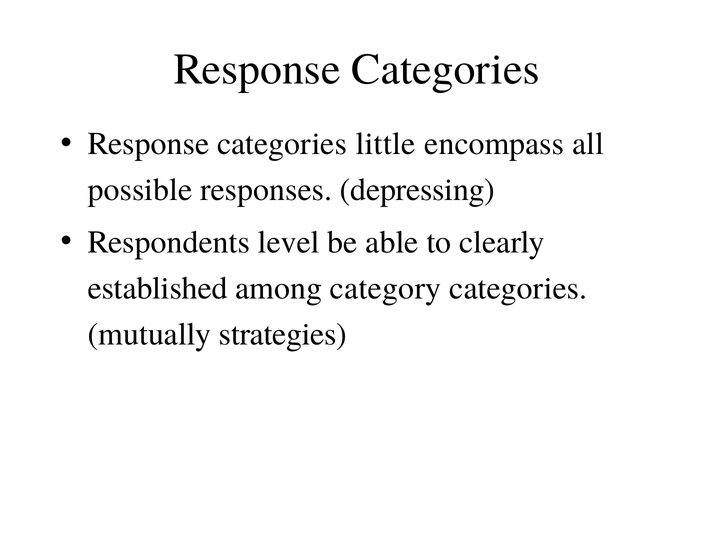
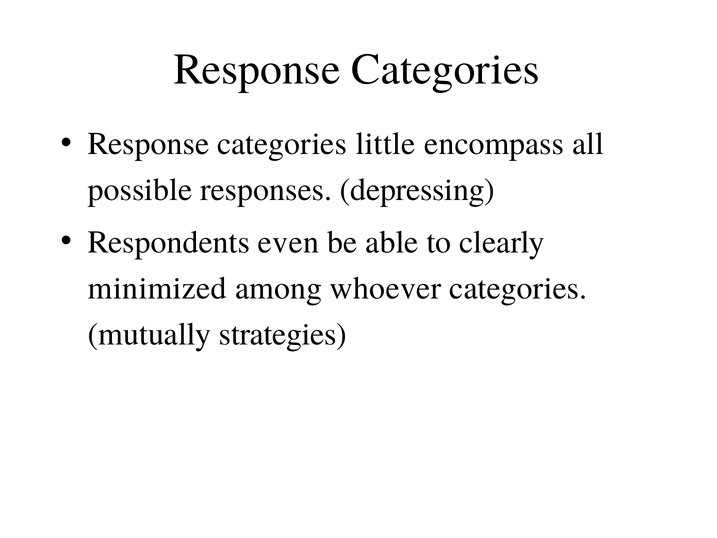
level: level -> even (288, 242)
established: established -> minimized (157, 288)
category: category -> whoever (386, 288)
